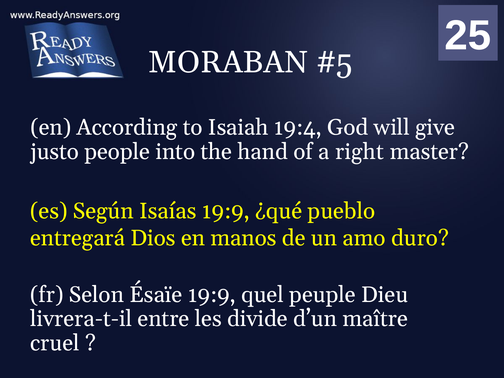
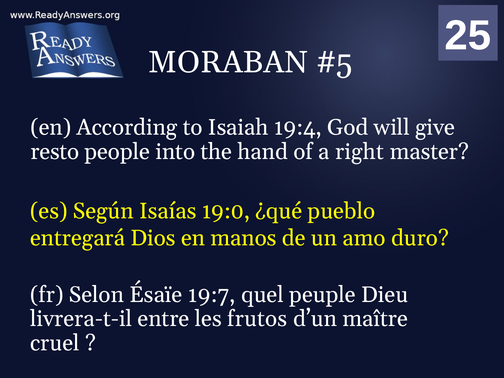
justo: justo -> resto (55, 152)
Isaías 19:9: 19:9 -> 19:0 (226, 211)
Ésaïe 19:9: 19:9 -> 19:7 (212, 295)
divide: divide -> frutos (257, 319)
